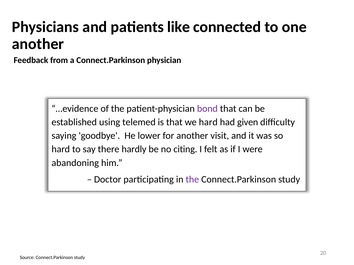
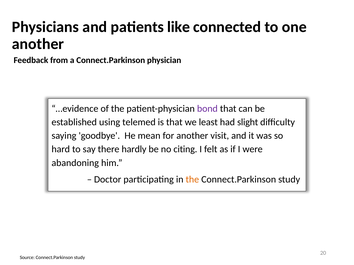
we hard: hard -> least (208, 122)
given: given -> slight (248, 122)
lower: lower -> mean (149, 136)
the colour: purple -> orange (192, 180)
